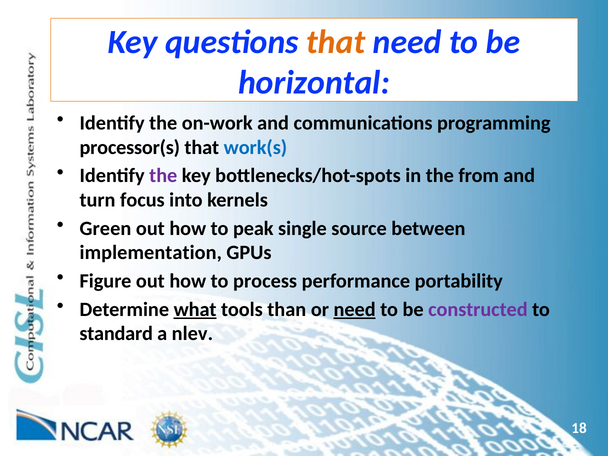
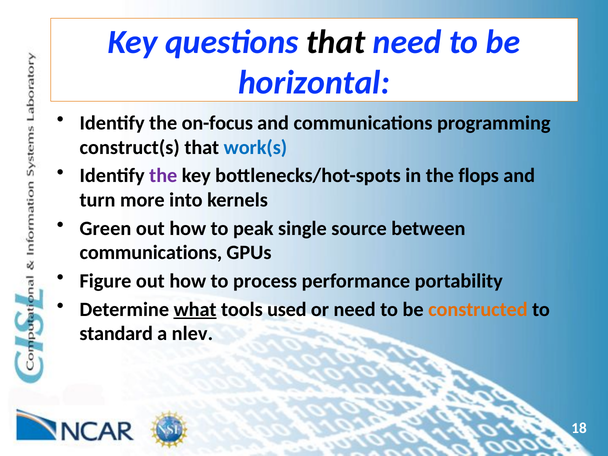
that colour: orange -> black (336, 42)
on-work: on-work -> on-focus (217, 123)
processor(s: processor(s -> construct(s (130, 147)
from: from -> flops (479, 176)
focus: focus -> more (142, 200)
implementation: implementation -> communications (151, 253)
than: than -> used (287, 309)
need underline: present -> none (355, 309)
constructed colour: purple -> orange (478, 309)
